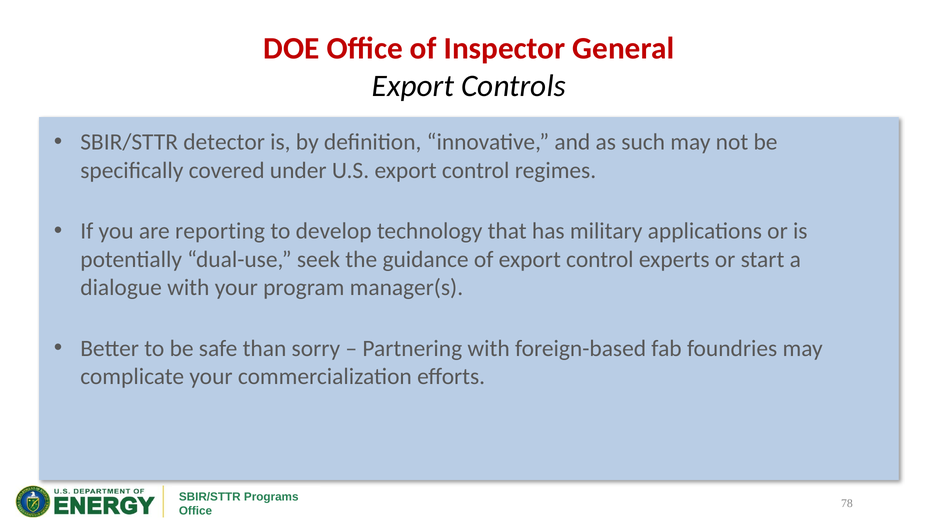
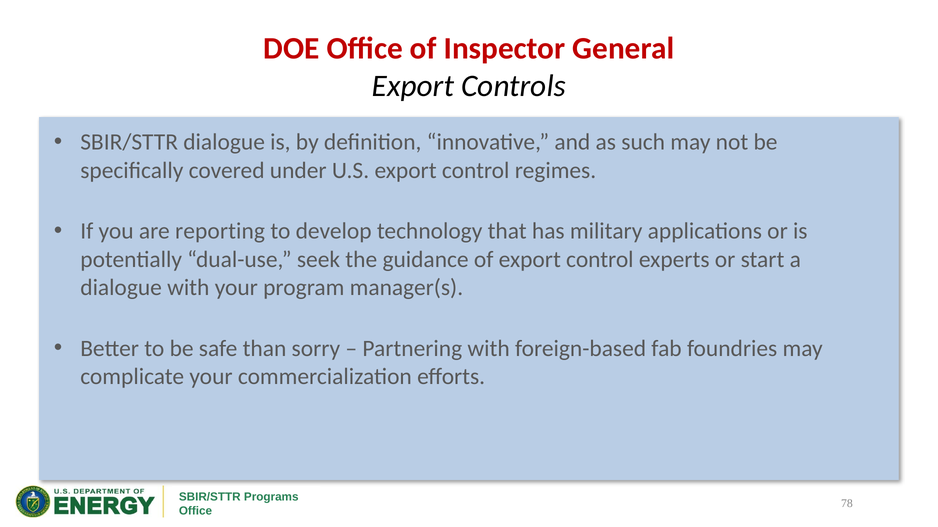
SBIR/STTR detector: detector -> dialogue (224, 142)
